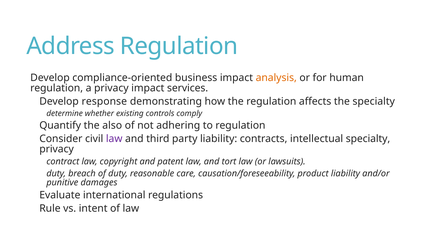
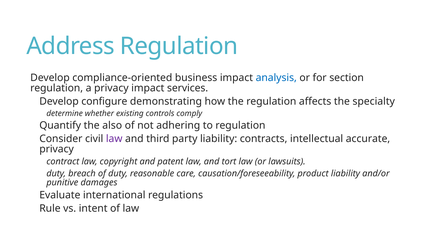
analysis colour: orange -> blue (276, 78)
human: human -> section (347, 78)
response: response -> configure (104, 101)
intellectual specialty: specialty -> accurate (368, 139)
